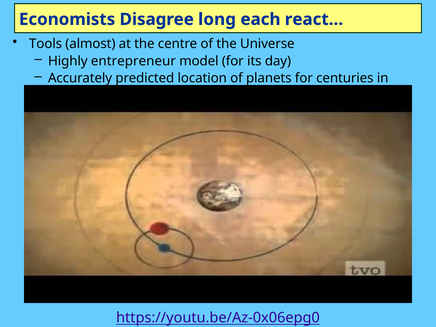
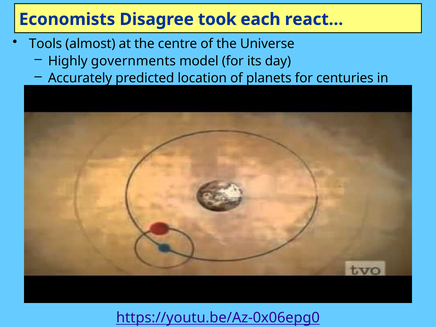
long: long -> took (217, 19)
entrepreneur: entrepreneur -> governments (133, 61)
